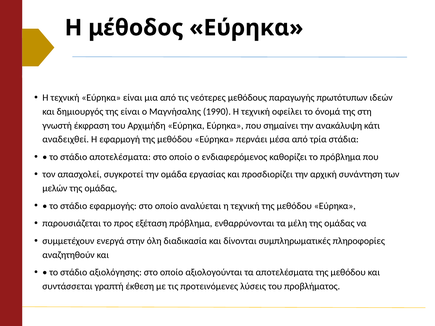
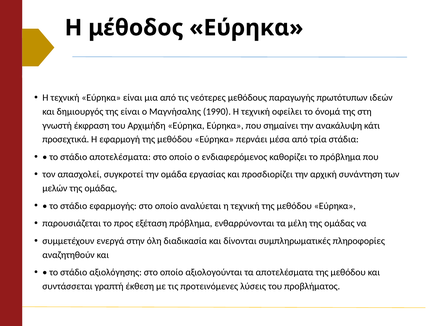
αναδειχθεί: αναδειχθεί -> προσεχτικά (66, 140)
